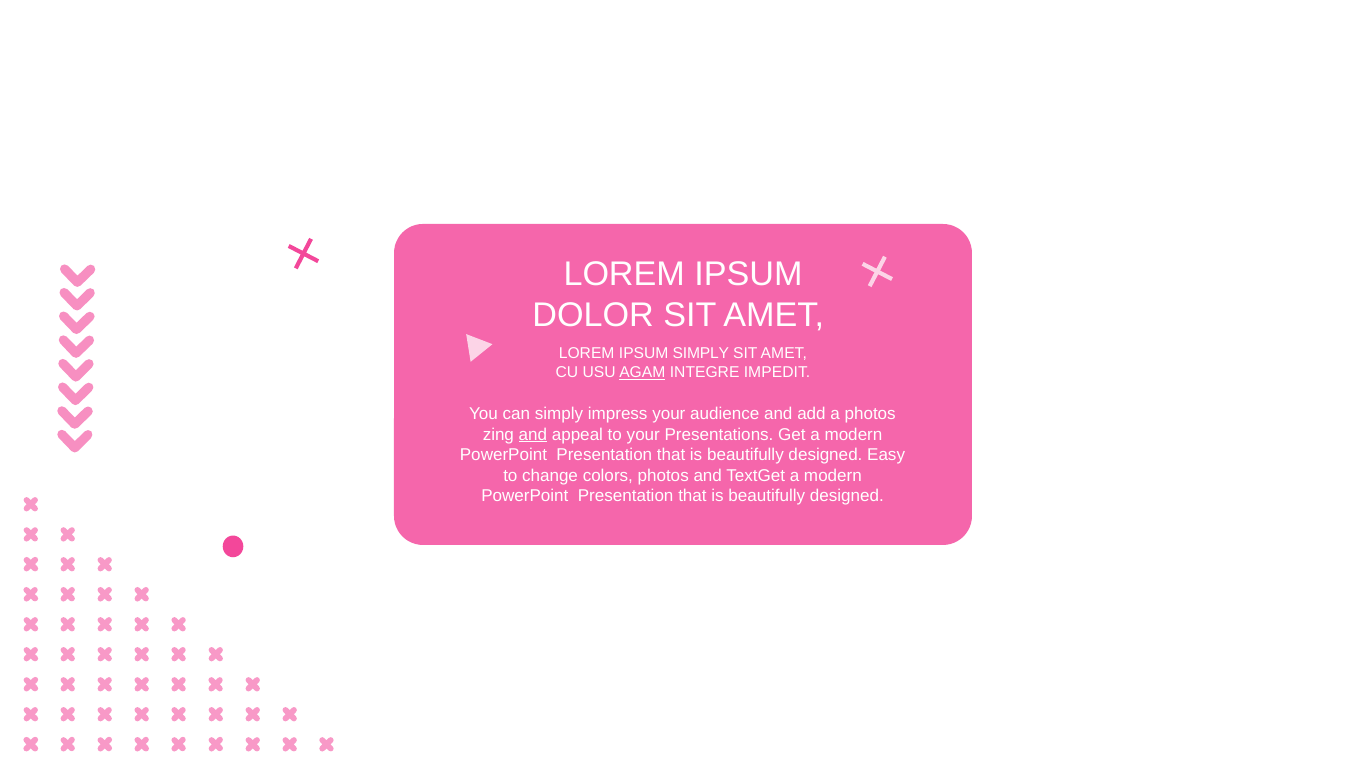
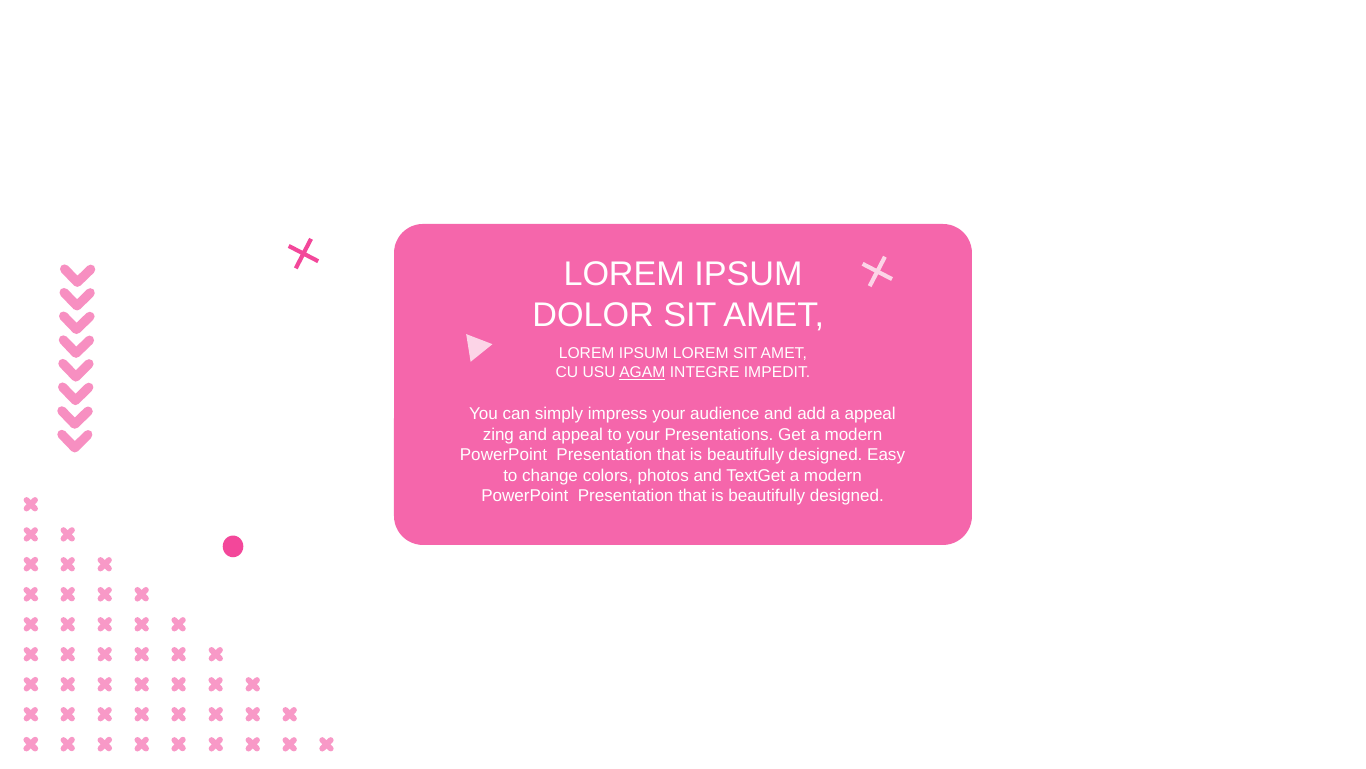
IPSUM SIMPLY: SIMPLY -> LOREM (701, 353)
a photos: photos -> appeal (870, 414)
and underline: present -> none (533, 434)
